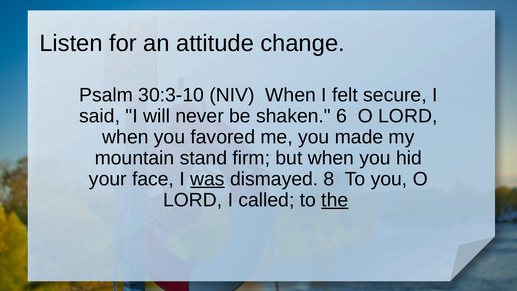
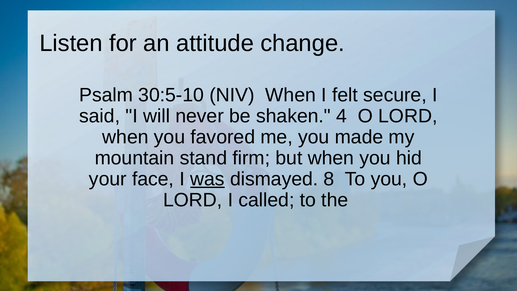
30:3-10: 30:3-10 -> 30:5-10 (171, 95)
6: 6 -> 4 (342, 116)
the underline: present -> none (335, 200)
